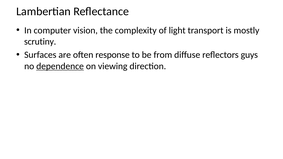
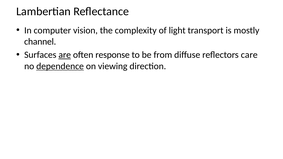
scrutiny: scrutiny -> channel (40, 42)
are underline: none -> present (65, 55)
guys: guys -> care (249, 55)
